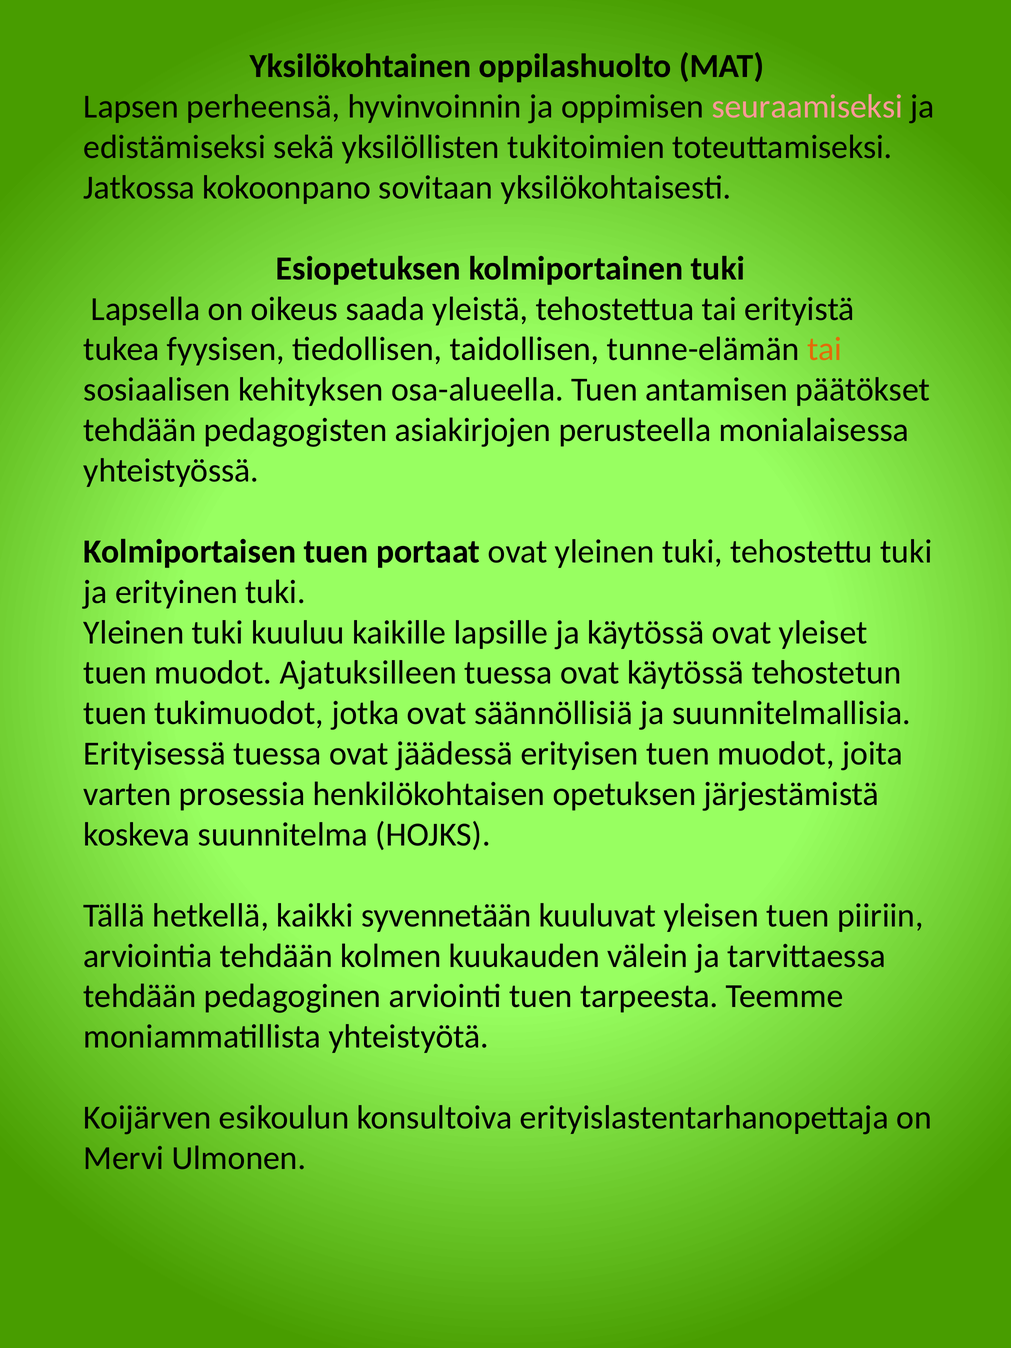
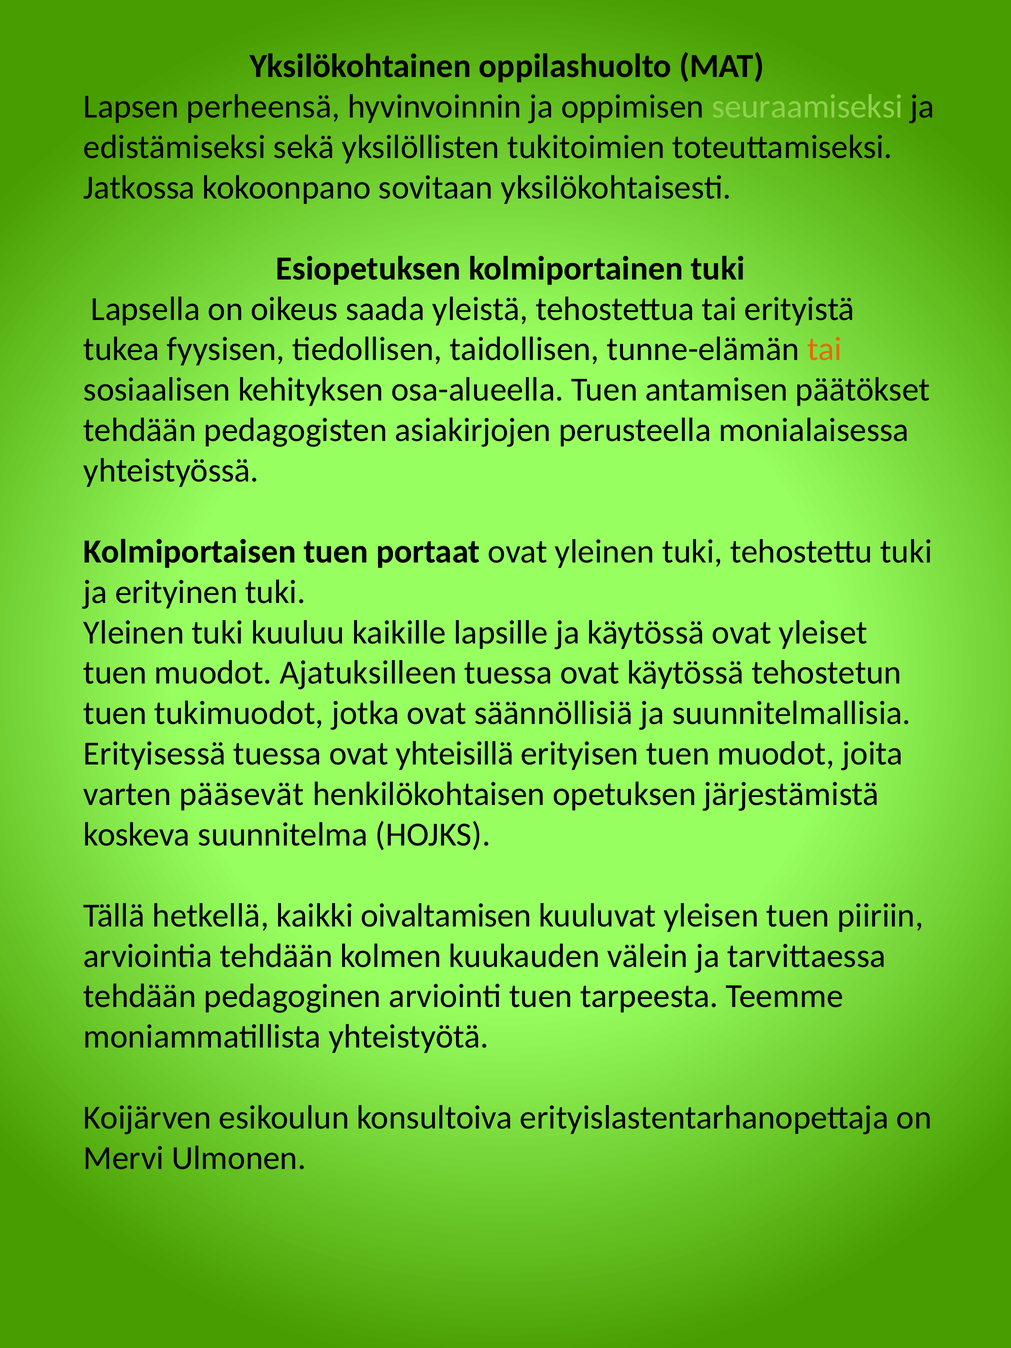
seuraamiseksi colour: pink -> light green (807, 107)
jäädessä: jäädessä -> yhteisillä (455, 754)
prosessia: prosessia -> pääsevät (242, 794)
syvennetään: syvennetään -> oivaltamisen (446, 915)
